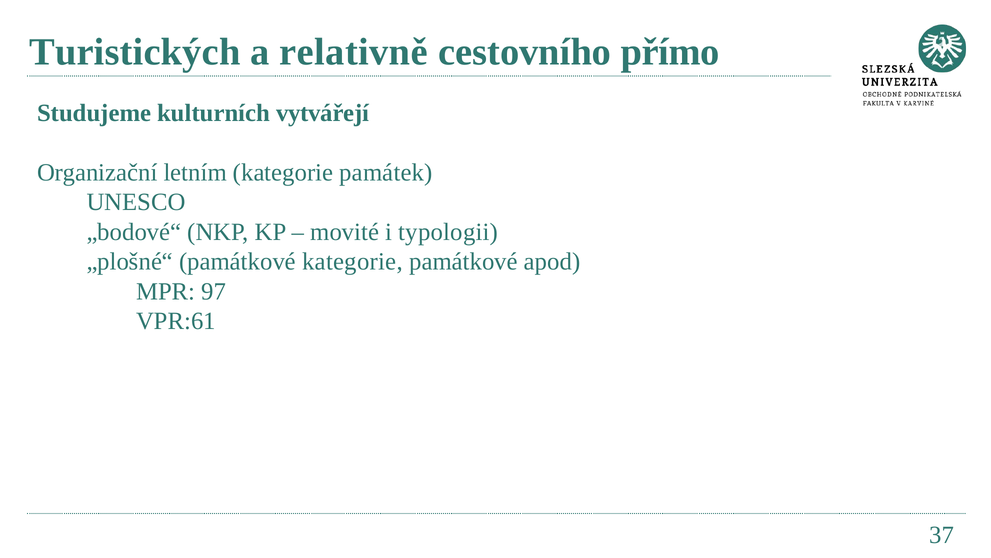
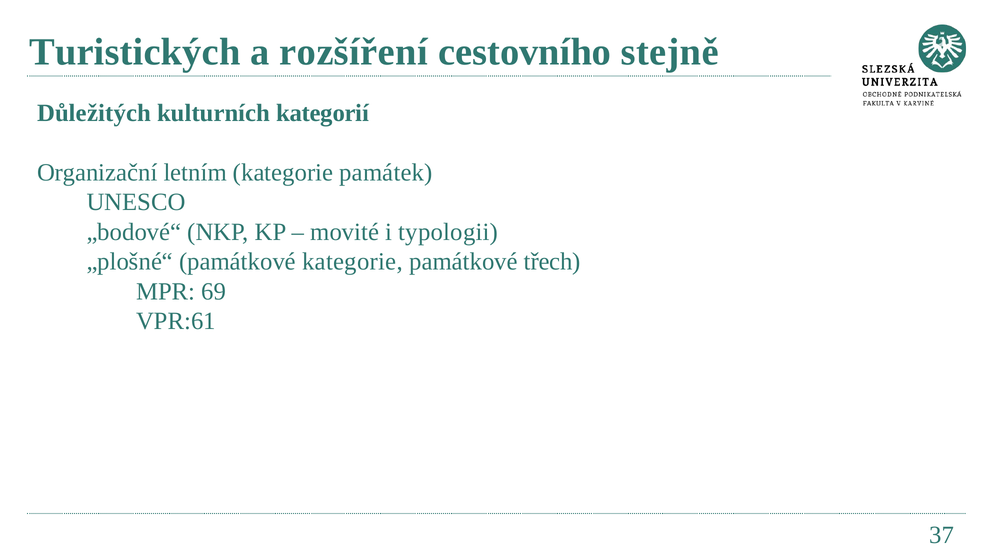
relativně: relativně -> rozšíření (354, 52)
přímo: přímo -> stejně (670, 52)
Studujeme: Studujeme -> Důležitých (94, 113)
vytvářejí: vytvářejí -> kategorií (322, 113)
apod: apod -> třech (552, 262)
97: 97 -> 69 (214, 291)
